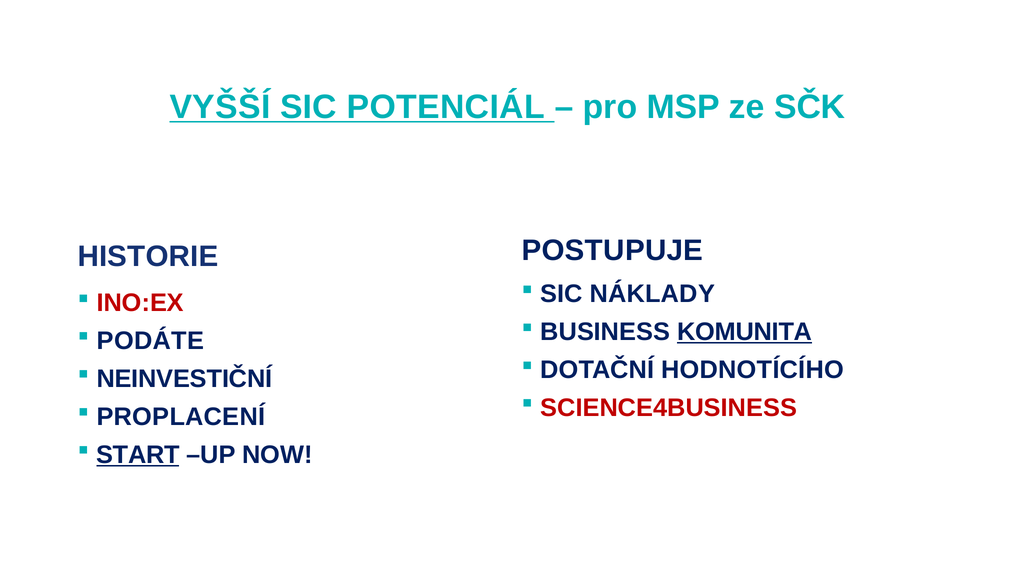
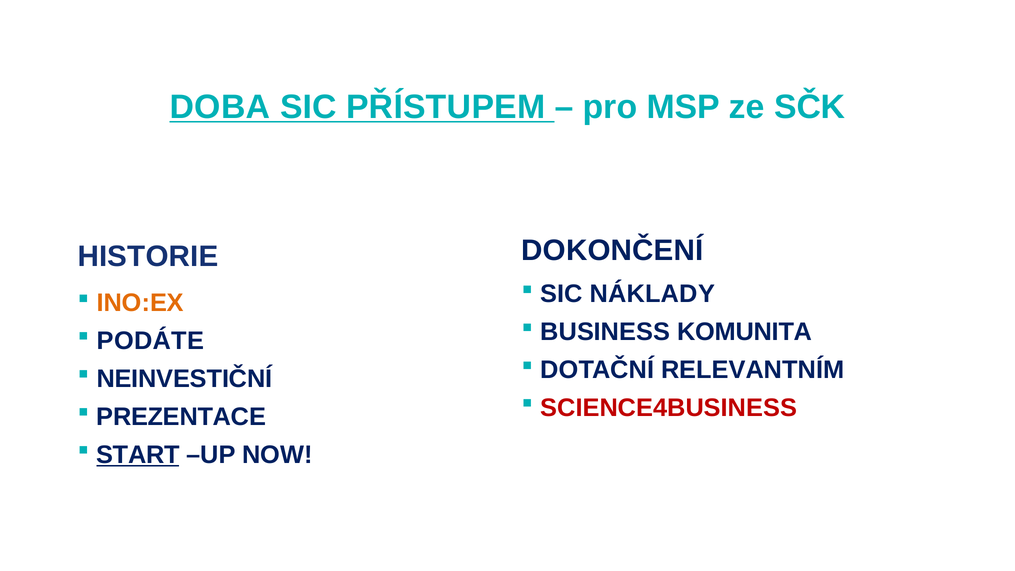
VYŠŠÍ: VYŠŠÍ -> DOBA (220, 107)
POTENCIÁL: POTENCIÁL -> PŘÍSTUPEM (446, 107)
POSTUPUJE: POSTUPUJE -> DOKONČENÍ (612, 250)
INO:EX colour: red -> orange (140, 303)
KOMUNITA underline: present -> none (745, 332)
HODNOTÍCÍHO: HODNOTÍCÍHO -> RELEVANTNÍM (753, 370)
PROPLACENÍ: PROPLACENÍ -> PREZENTACE (181, 417)
